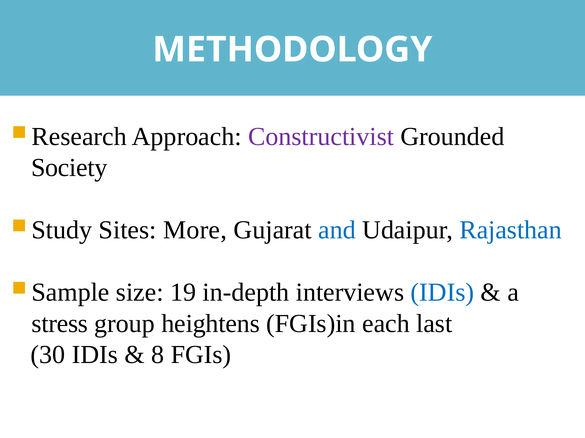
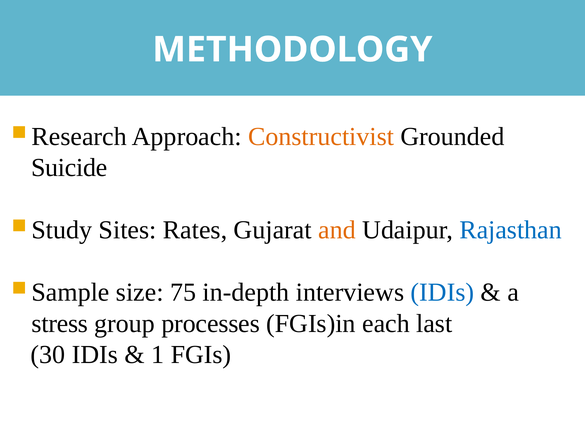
Constructivist colour: purple -> orange (321, 137)
Society: Society -> Suicide (69, 168)
More: More -> Rates (195, 230)
and colour: blue -> orange (337, 230)
19: 19 -> 75 (183, 293)
heightens: heightens -> processes (211, 324)
8: 8 -> 1 (158, 355)
